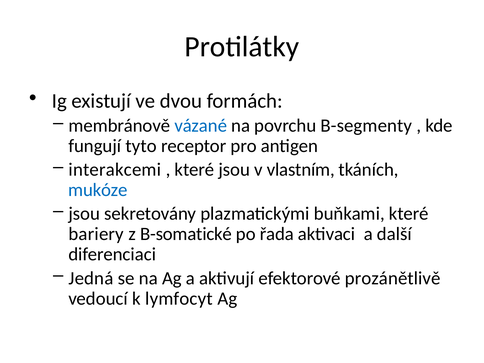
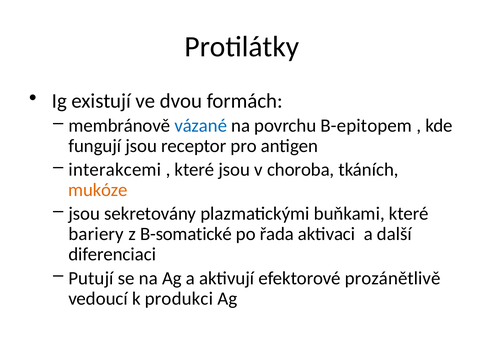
B-segmenty: B-segmenty -> B-epitopem (366, 126)
fungují tyto: tyto -> jsou (141, 146)
vlastním: vlastním -> choroba (301, 170)
mukóze colour: blue -> orange (98, 190)
Jedná: Jedná -> Putují (91, 278)
lymfocyt: lymfocyt -> produkci (179, 298)
